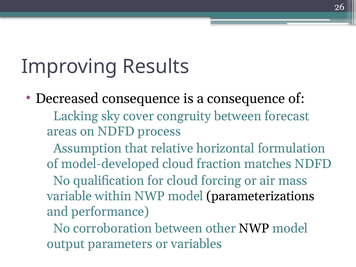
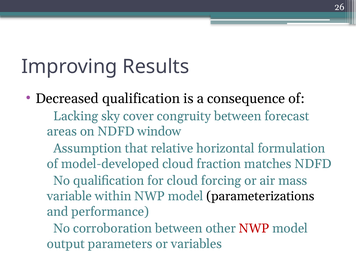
Decreased consequence: consequence -> qualification (141, 99)
process: process -> window (159, 131)
NWP colour: black -> red (254, 228)
